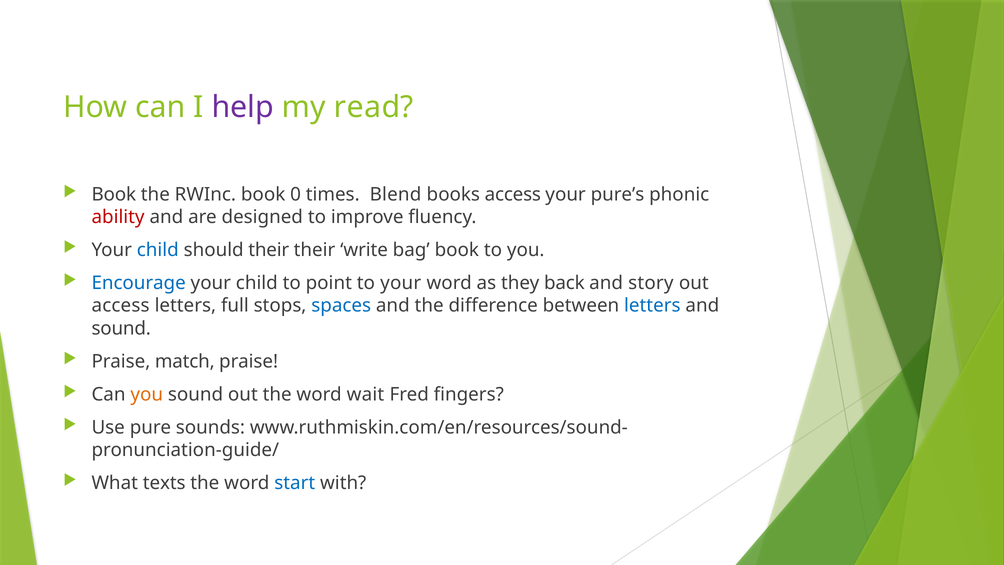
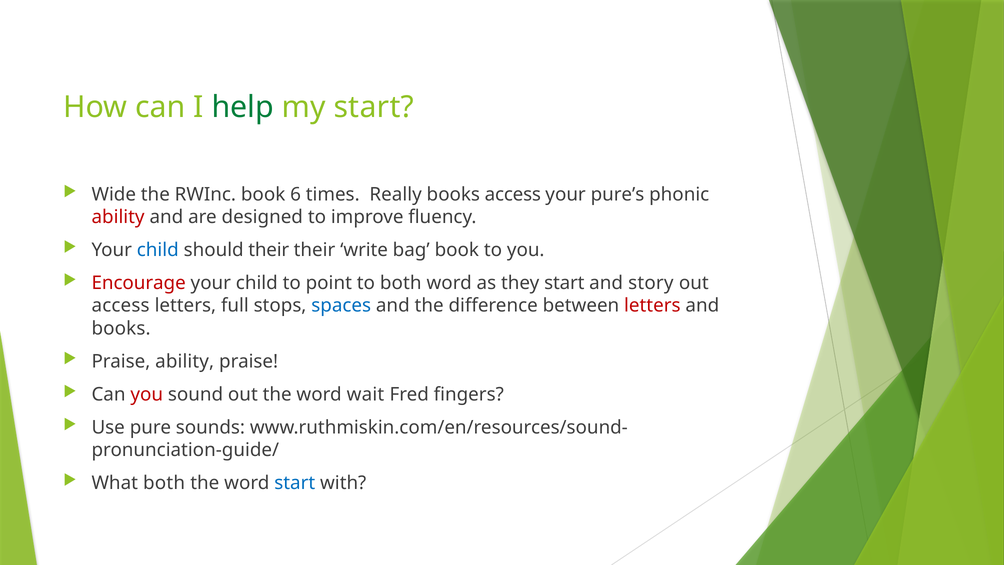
help colour: purple -> green (243, 107)
my read: read -> start (374, 107)
Book: Book -> Wide (114, 194)
0: 0 -> 6 (296, 194)
Blend: Blend -> Really (396, 194)
Encourage colour: blue -> red (139, 283)
to your: your -> both (401, 283)
they back: back -> start (564, 283)
letters colour: blue -> red (652, 306)
sound: sound -> books (121, 328)
Praise match: match -> ability (185, 361)
you colour: orange -> red (147, 394)
What texts: texts -> both (164, 483)
